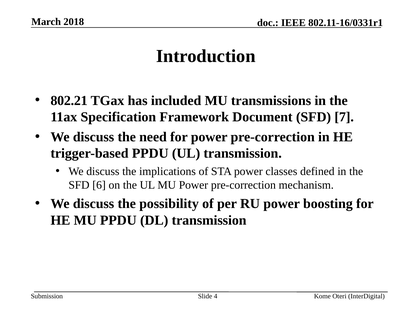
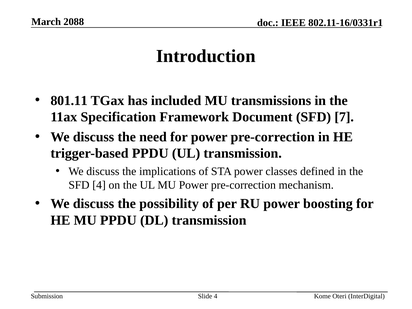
2018: 2018 -> 2088 (74, 22)
802.21: 802.21 -> 801.11 (69, 101)
SFD 6: 6 -> 4 (99, 185)
